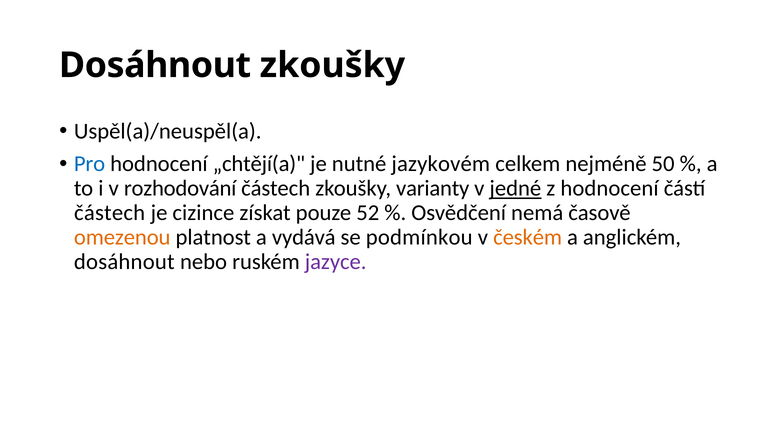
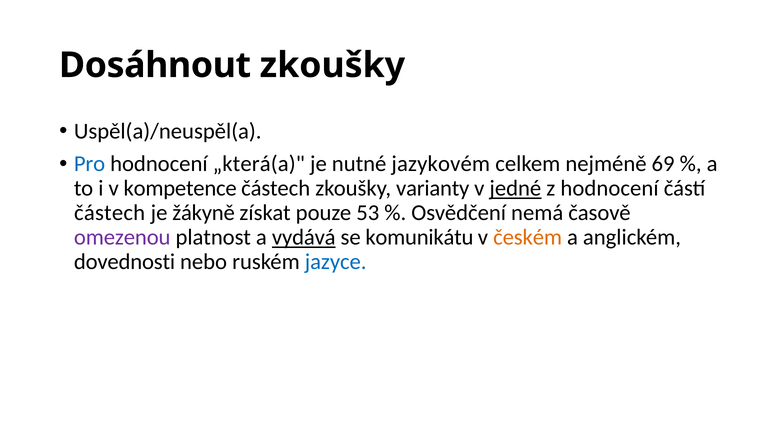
„chtějí(a: „chtějí(a -> „která(a (259, 164)
50: 50 -> 69 (663, 164)
rozhodování: rozhodování -> kompetence (180, 189)
cizince: cizince -> žákyně (204, 213)
52: 52 -> 53 (368, 213)
omezenou colour: orange -> purple (122, 238)
vydává underline: none -> present (304, 238)
podmínkou: podmínkou -> komunikátu (419, 238)
dosáhnout: dosáhnout -> dovednosti (125, 262)
jazyce colour: purple -> blue (336, 262)
